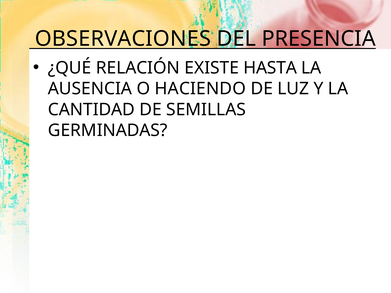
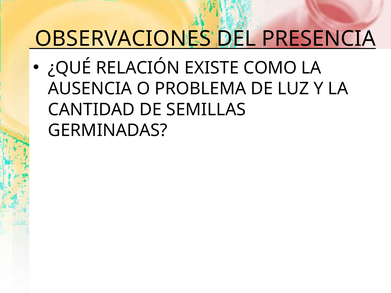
HASTA: HASTA -> COMO (270, 68)
HACIENDO: HACIENDO -> PROBLEMA (200, 89)
